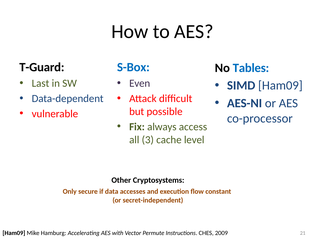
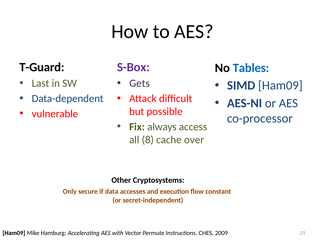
S-Box colour: blue -> purple (133, 67)
Even: Even -> Gets (140, 83)
3: 3 -> 8 (148, 140)
level: level -> over (194, 140)
